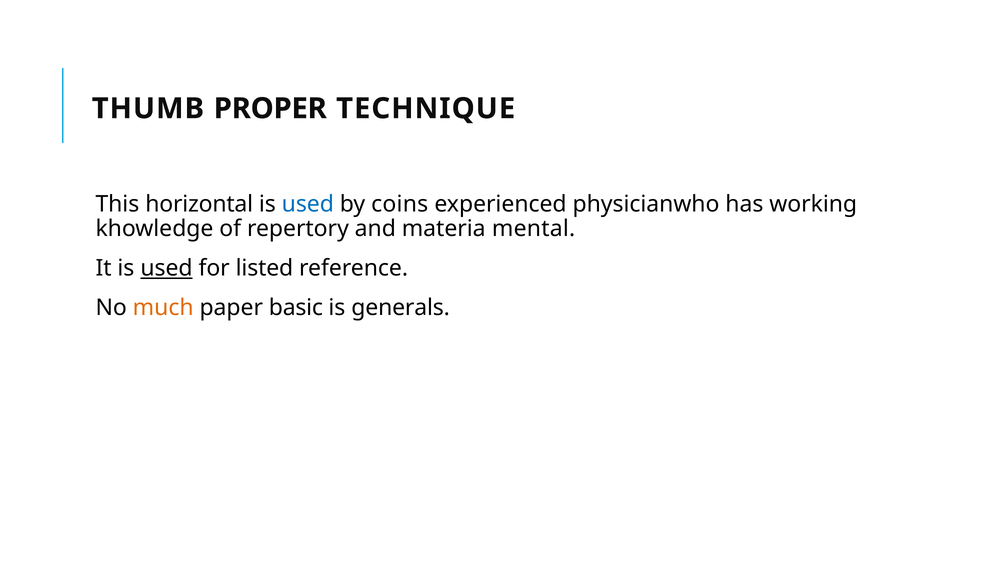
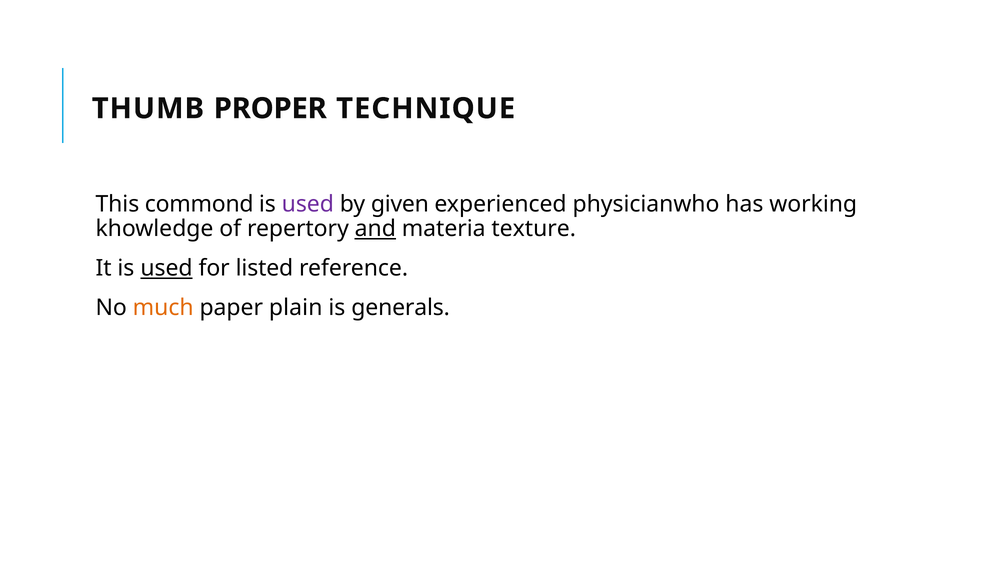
horizontal: horizontal -> commond (199, 204)
used colour: blue -> purple (308, 204)
coins: coins -> given (400, 204)
and underline: none -> present (375, 229)
mental: mental -> texture (534, 229)
basic: basic -> plain (296, 308)
